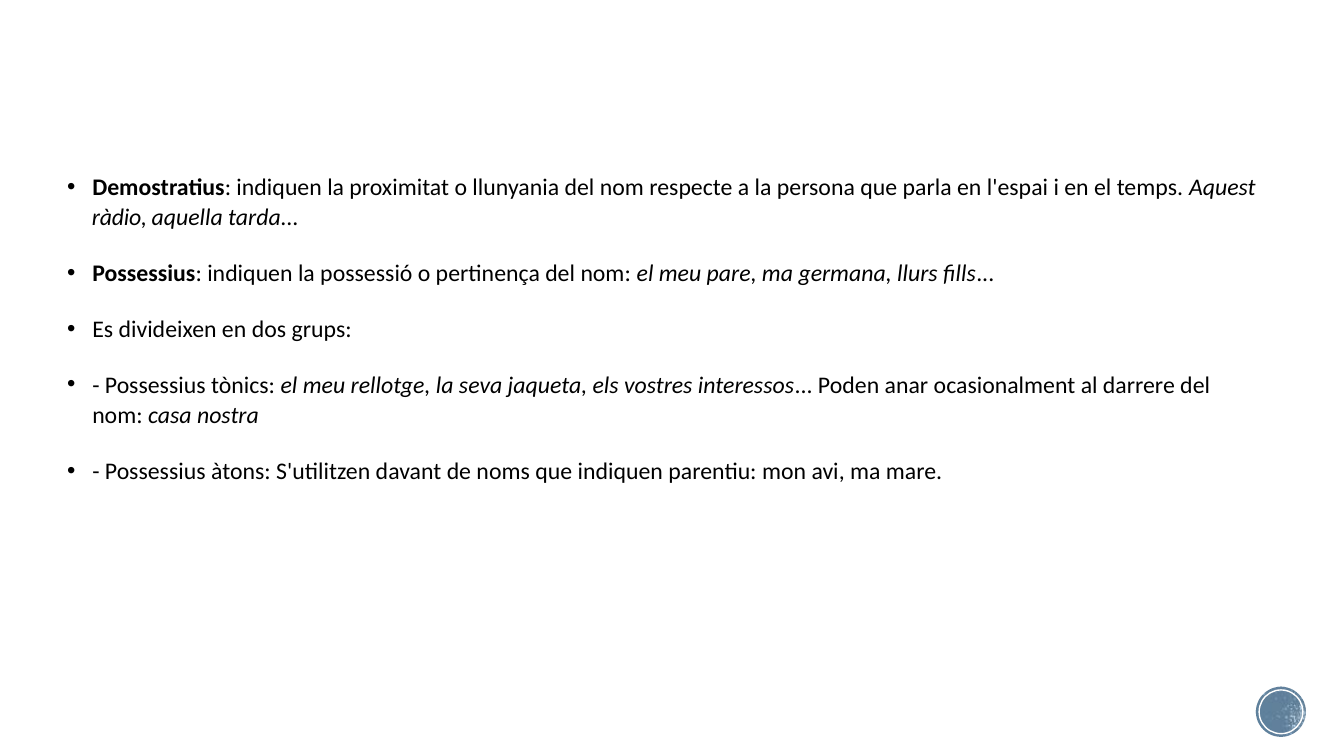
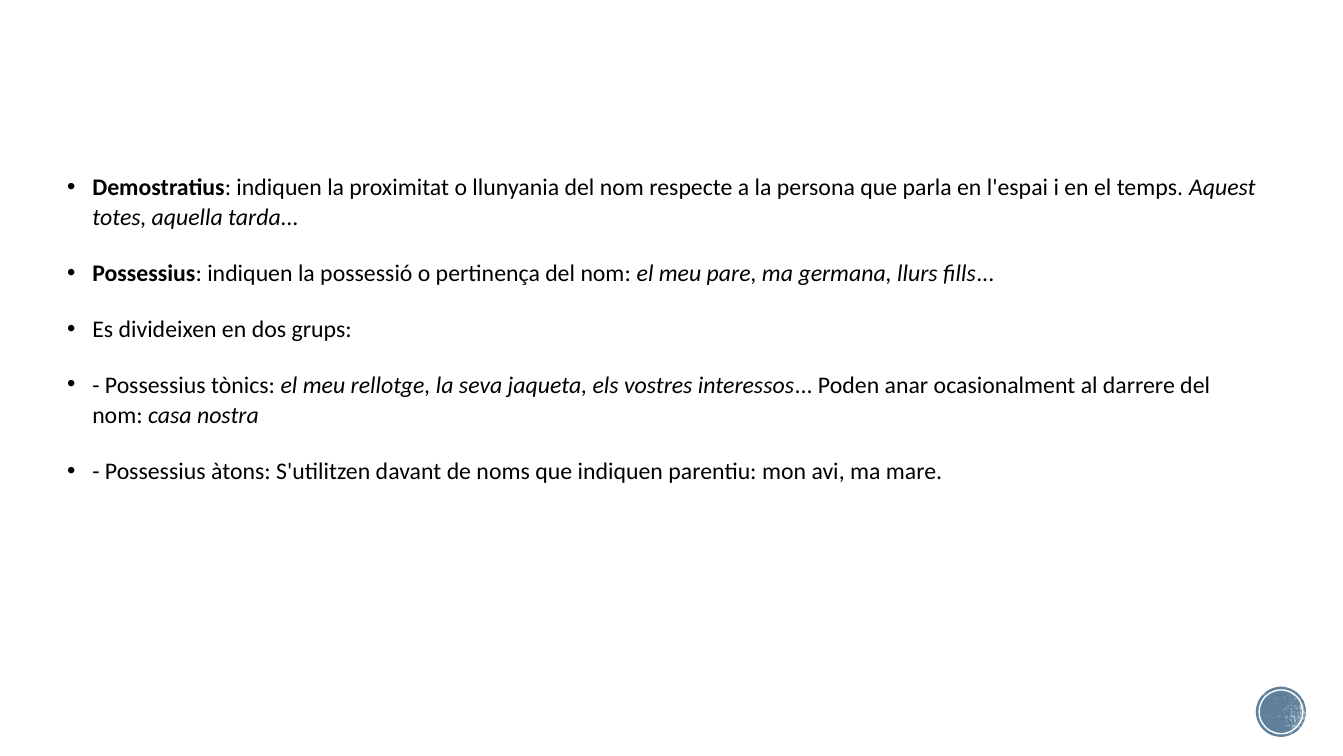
ràdio: ràdio -> totes (119, 218)
